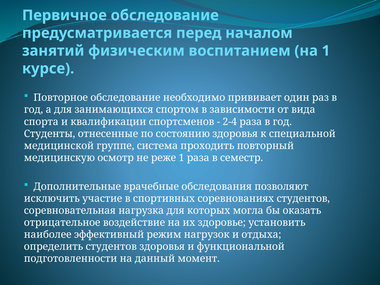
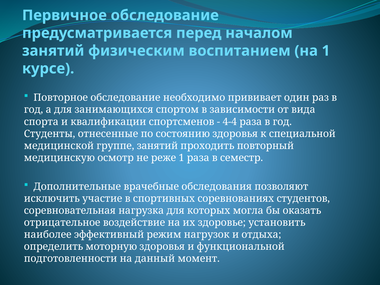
2-4: 2-4 -> 4-4 (230, 122)
группе система: система -> занятий (157, 146)
определить студентов: студентов -> моторную (111, 247)
